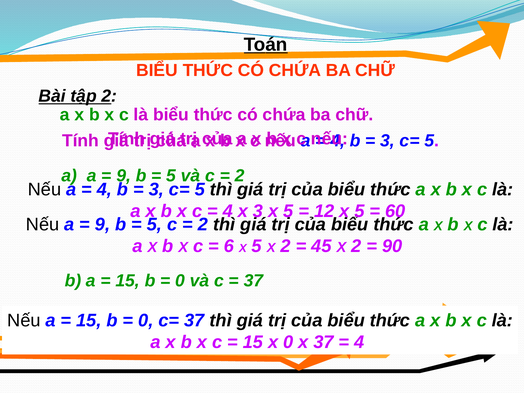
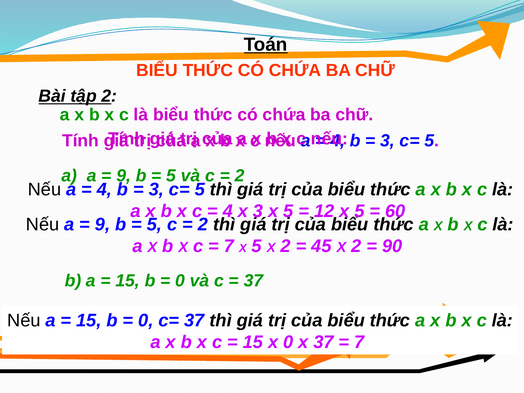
6: 6 -> 7 (229, 246)
4: 4 -> 7 (359, 342)
